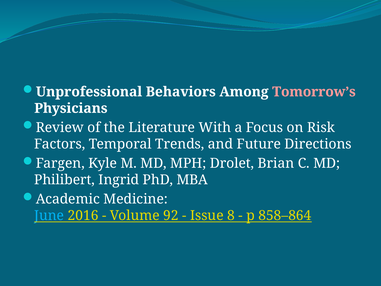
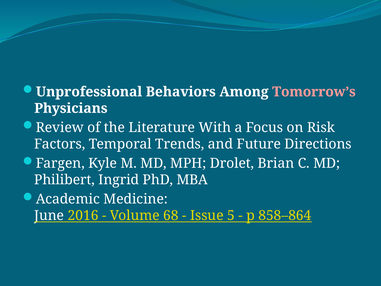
June colour: light blue -> white (49, 215)
92: 92 -> 68 (171, 215)
8: 8 -> 5 (231, 215)
